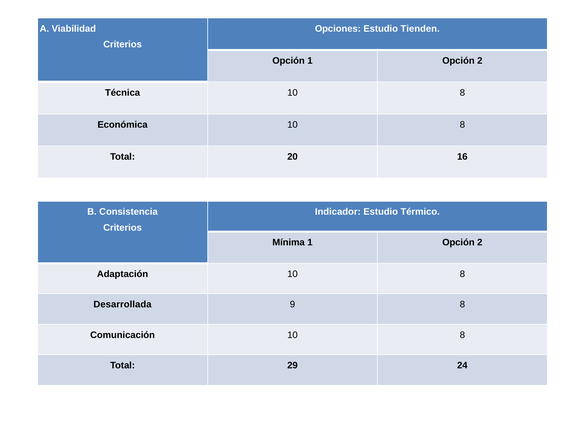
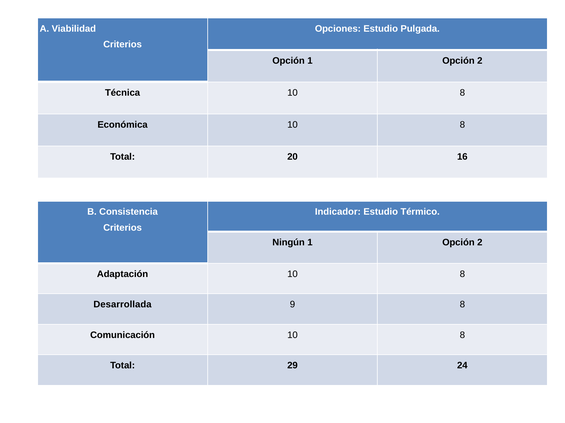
Tienden: Tienden -> Pulgada (420, 29)
Mínima: Mínima -> Ningún (289, 243)
